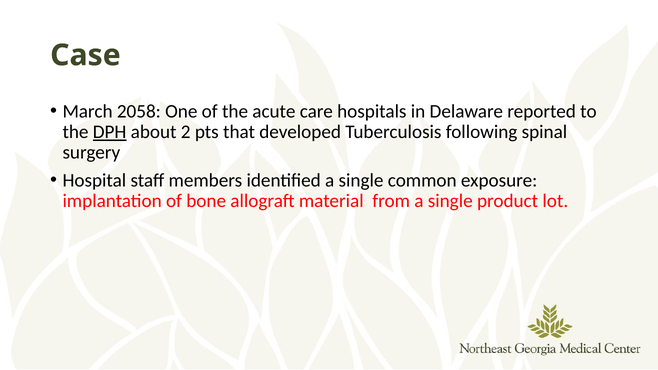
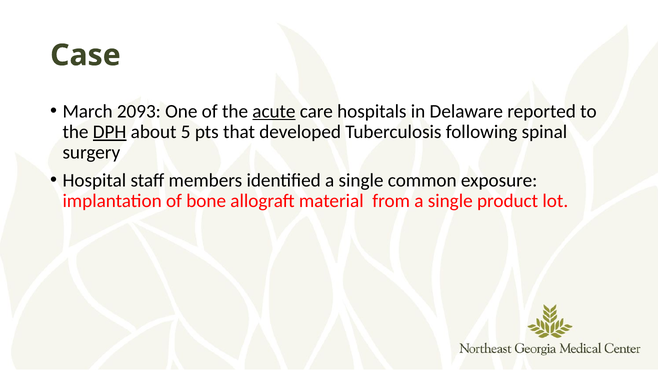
2058: 2058 -> 2093 (139, 111)
acute underline: none -> present (274, 111)
2: 2 -> 5 (186, 132)
